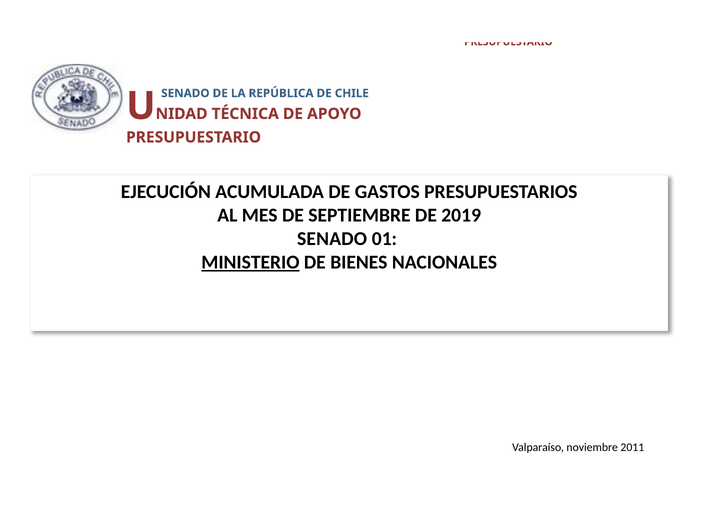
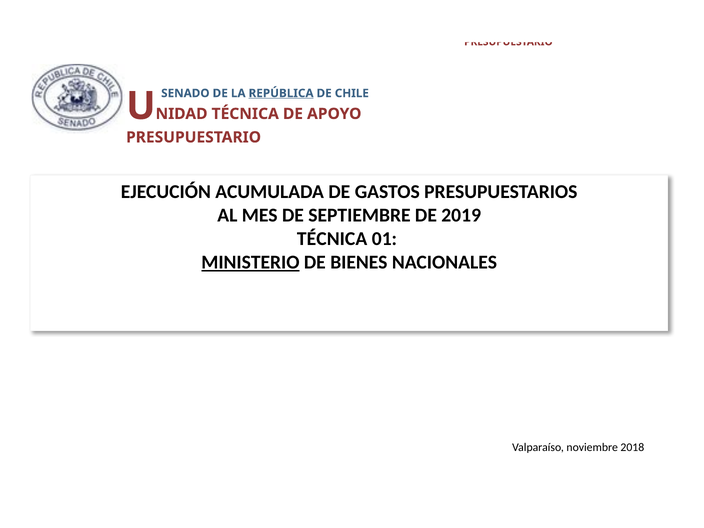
REPÚBLICA underline: none -> present (281, 93)
SENADO: SENADO -> TÉCNICA (332, 239)
2011: 2011 -> 2018 (632, 447)
